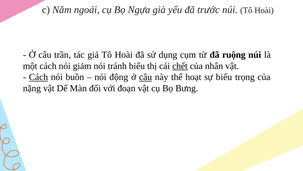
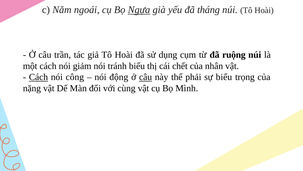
Ngựa underline: none -> present (139, 10)
trước: trước -> tháng (209, 10)
chết underline: present -> none (180, 66)
buồn: buồn -> công (75, 77)
hoạt: hoạt -> phải (193, 77)
đoạn: đoạn -> cùng (126, 88)
Bưng: Bưng -> Mình (187, 88)
